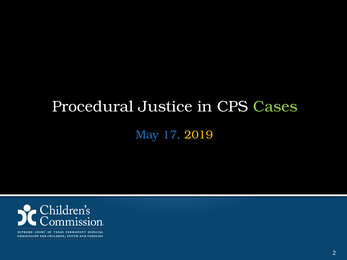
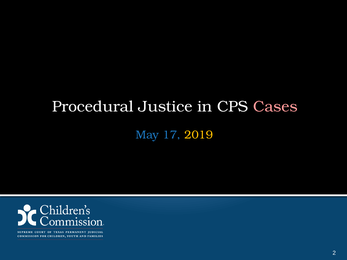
Cases colour: light green -> pink (275, 107)
